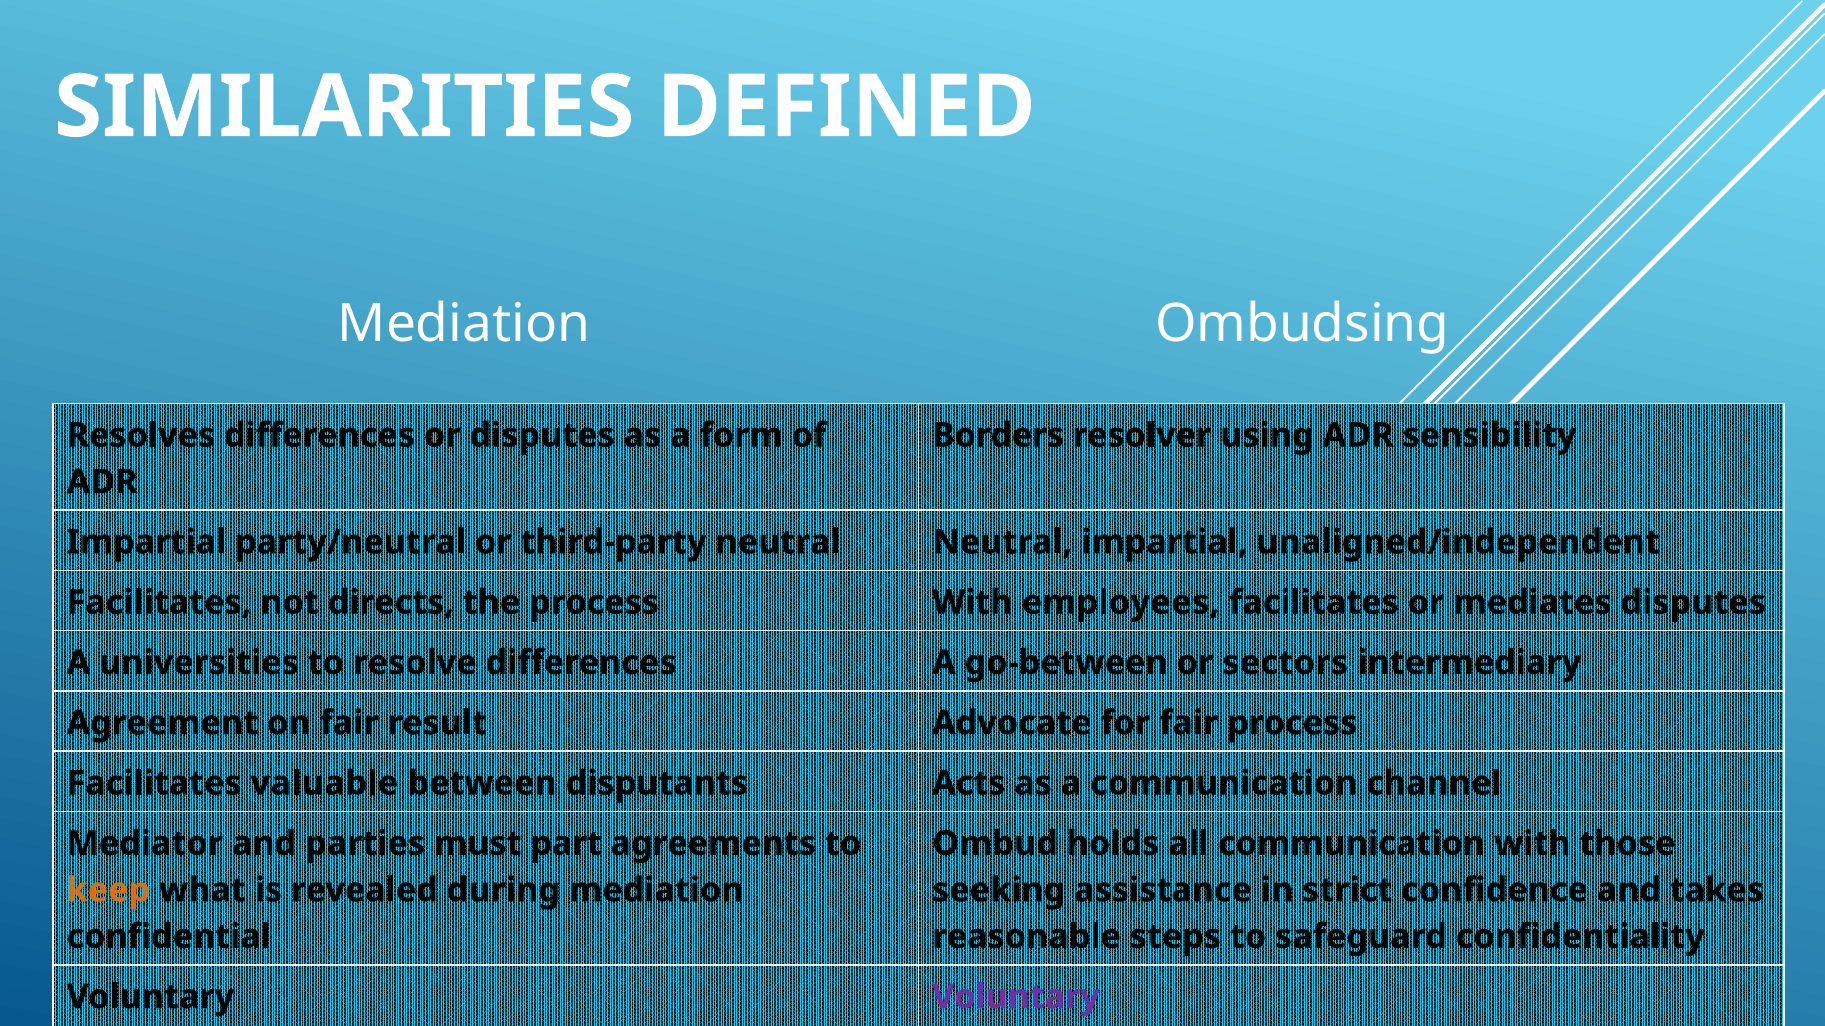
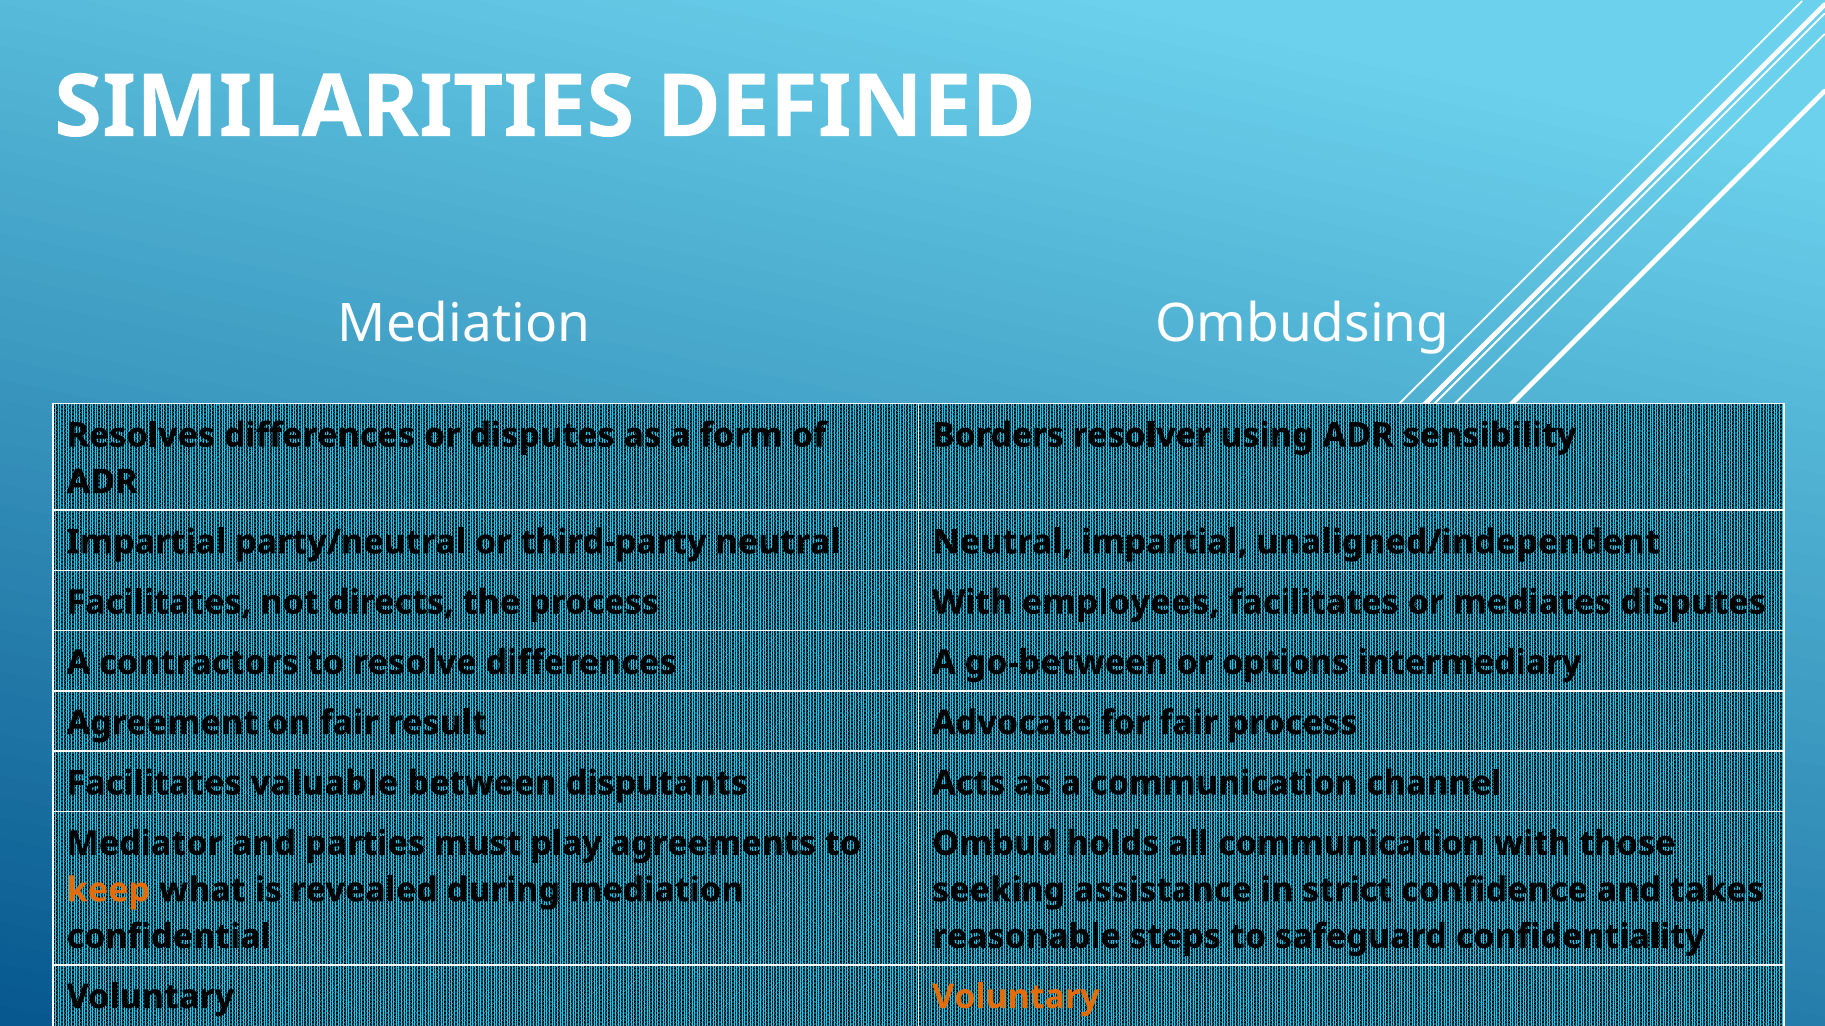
universities: universities -> contractors (199, 663)
sectors: sectors -> options (1285, 663)
part: part -> play (566, 844)
Voluntary colour: purple -> orange (1016, 997)
